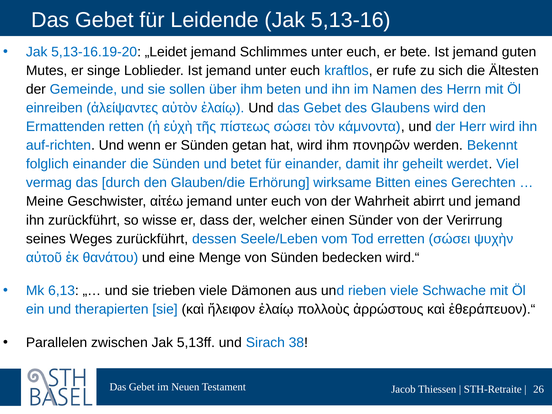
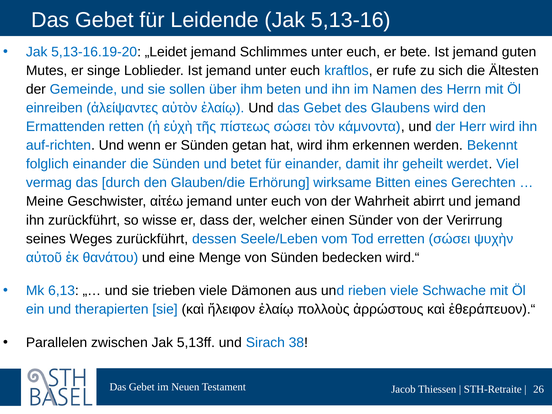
πονηρῶν: πονηρῶν -> erkennen (381, 145)
